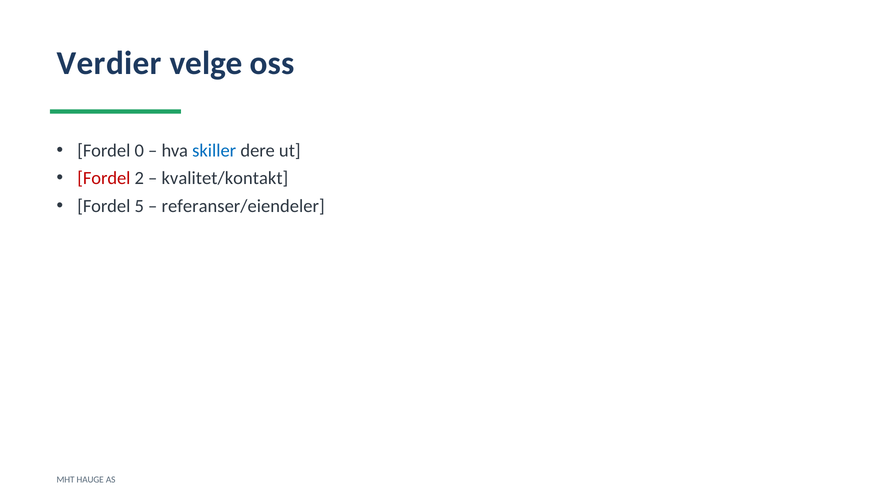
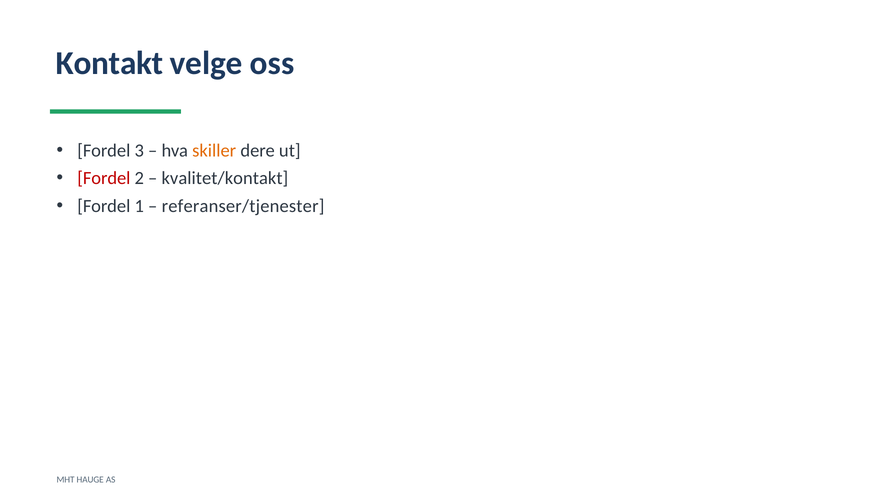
Verdier: Verdier -> Kontakt (110, 63)
0: 0 -> 3 (139, 150)
skiller colour: blue -> orange (214, 150)
5: 5 -> 1 (139, 206)
referanser/eiendeler: referanser/eiendeler -> referanser/tjenester (243, 206)
